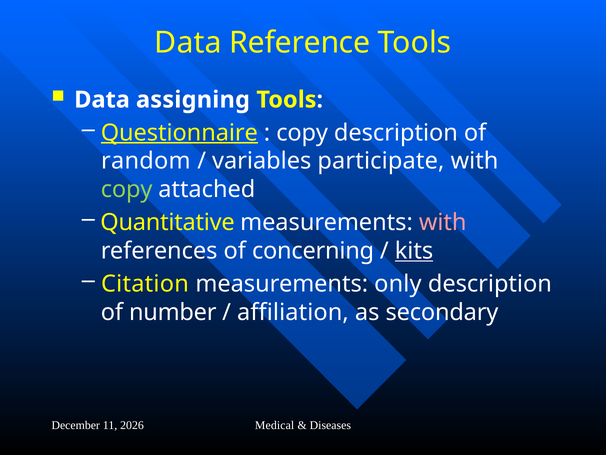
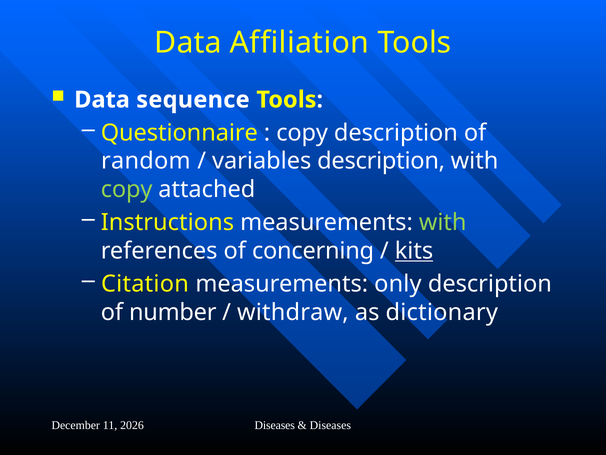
Reference: Reference -> Affiliation (299, 43)
assigning: assigning -> sequence (193, 100)
Questionnaire underline: present -> none (179, 133)
variables participate: participate -> description (381, 161)
Quantitative: Quantitative -> Instructions (167, 222)
with colour: pink -> light green (443, 222)
affiliation: affiliation -> withdraw (293, 312)
secondary: secondary -> dictionary (442, 312)
Medical: Medical -> Diseases (275, 425)
